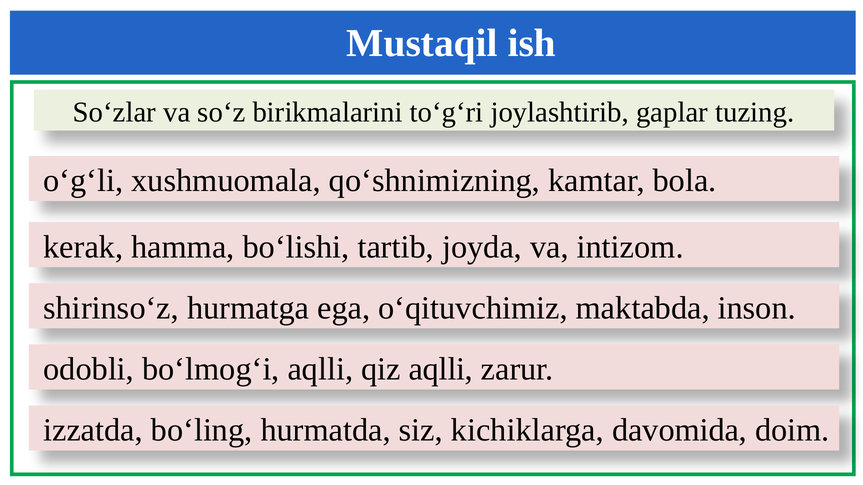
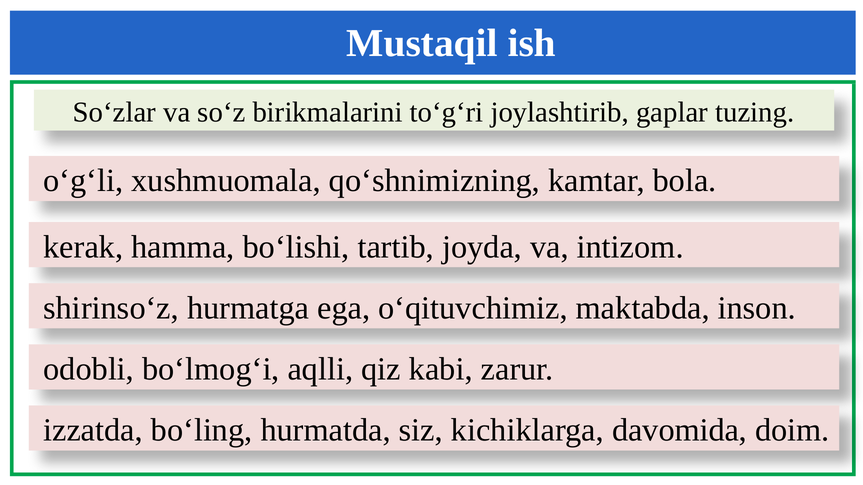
qiz aqlli: aqlli -> kabi (441, 369)
